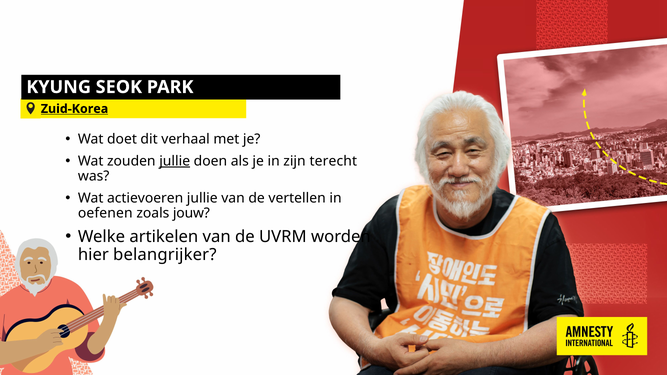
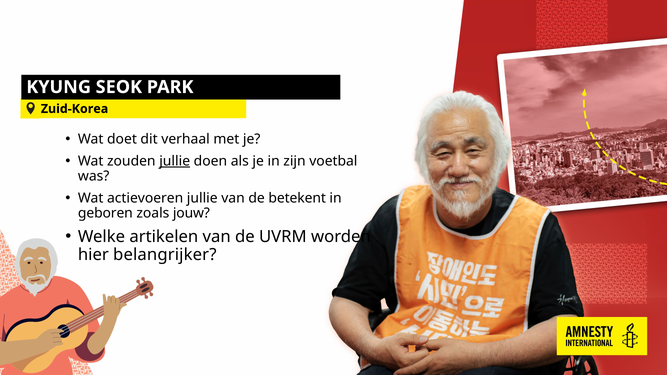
Zuid-Korea underline: present -> none (75, 109)
terecht: terecht -> voetbal (333, 161)
vertellen: vertellen -> betekent (297, 198)
oefenen: oefenen -> geboren (105, 213)
